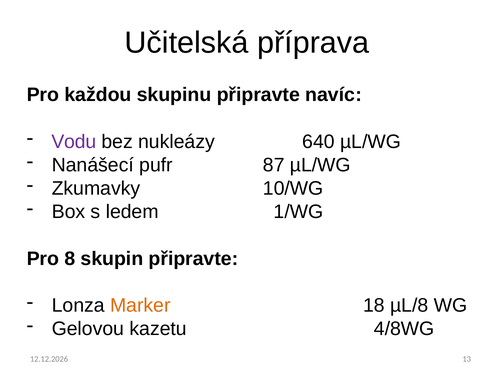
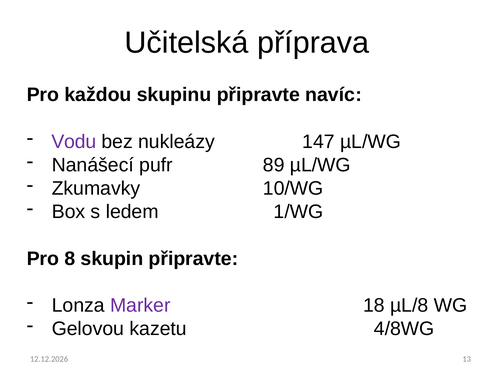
640: 640 -> 147 (318, 141)
87: 87 -> 89 (274, 165)
Marker colour: orange -> purple (140, 305)
